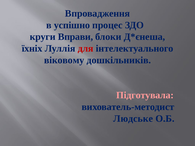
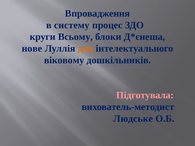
успішно: успішно -> систему (72, 25)
Вправи: Вправи -> Всьому (75, 37)
їхніх: їхніх -> нове (32, 49)
для colour: red -> orange (86, 49)
